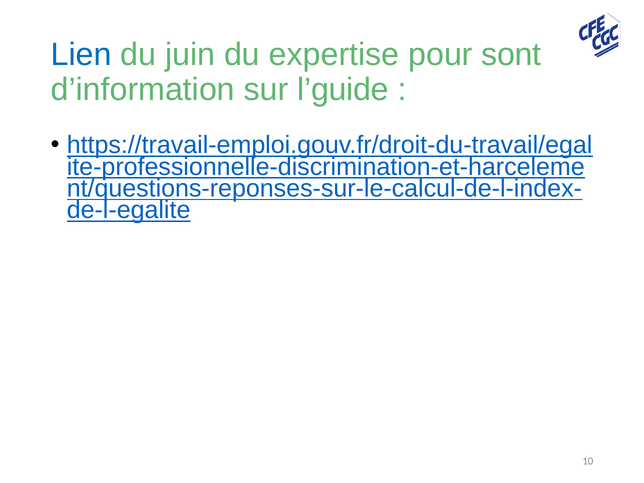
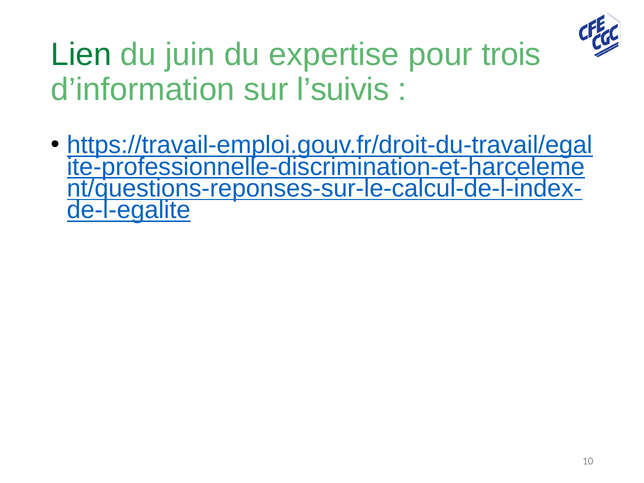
Lien colour: blue -> green (81, 55)
sont: sont -> trois (511, 55)
l’guide: l’guide -> l’suivis (343, 90)
